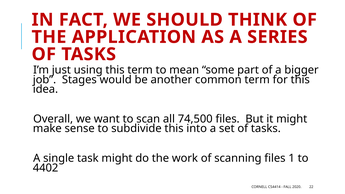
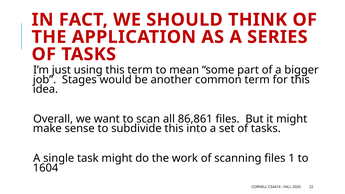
74,500: 74,500 -> 86,861 (195, 119)
4402: 4402 -> 1604 (46, 168)
